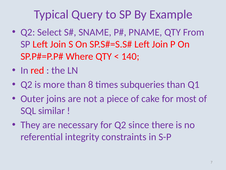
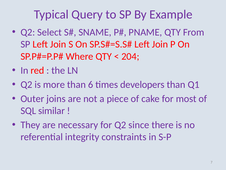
140: 140 -> 204 (130, 56)
8: 8 -> 6 (91, 84)
subqueries: subqueries -> developers (142, 84)
